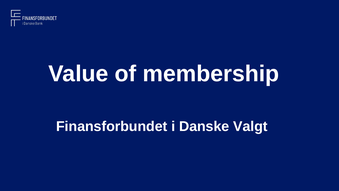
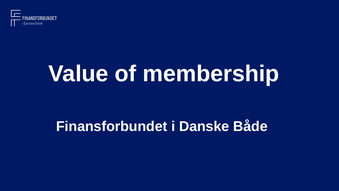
Valgt: Valgt -> Både (250, 126)
